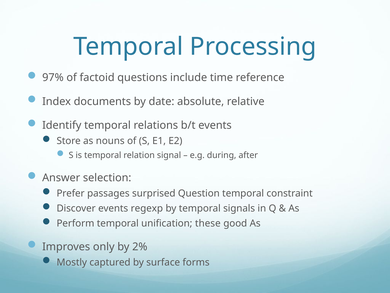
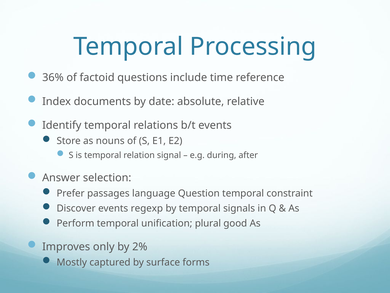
97%: 97% -> 36% (53, 77)
surprised: surprised -> language (154, 193)
these: these -> plural (208, 223)
